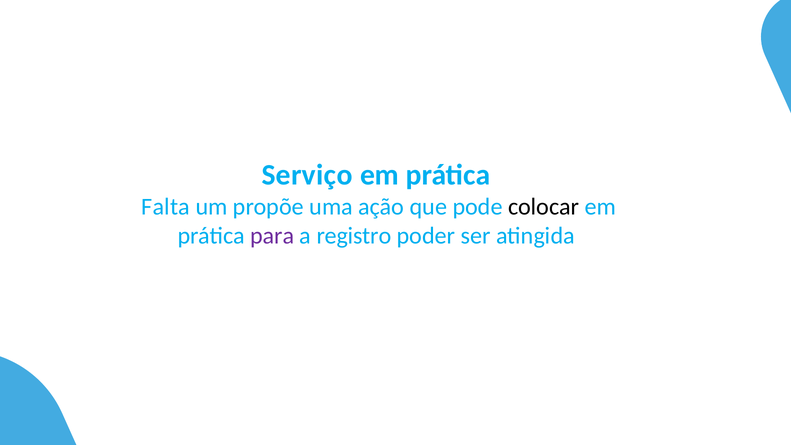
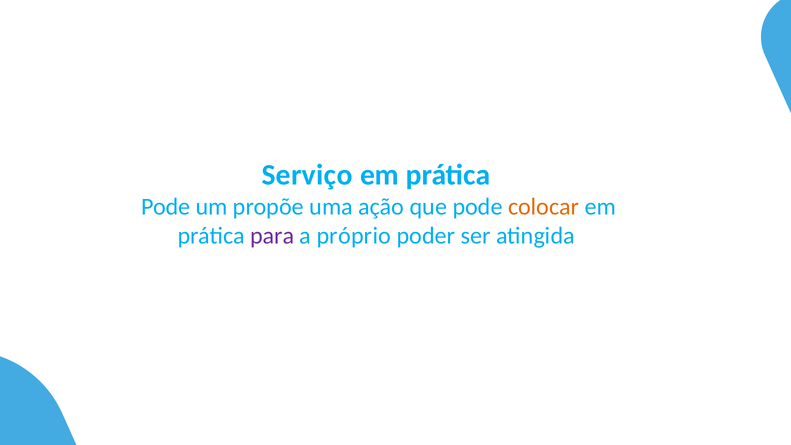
Falta: Falta -> Pode (166, 207)
colocar colour: black -> orange (544, 207)
registro: registro -> próprio (354, 236)
